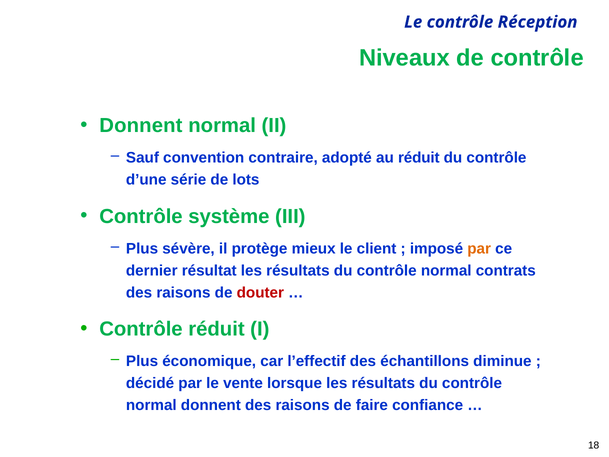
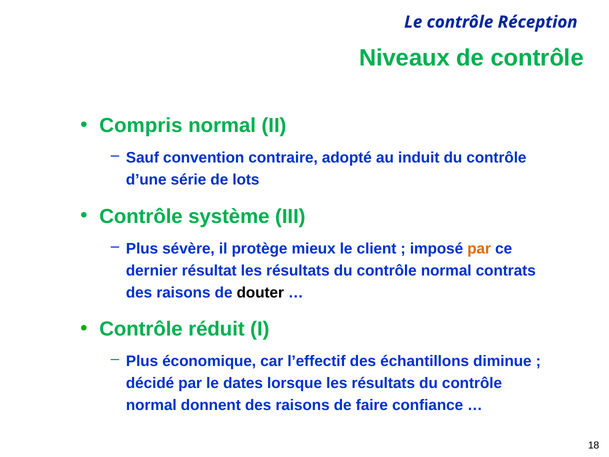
Donnent: Donnent -> Compris (141, 125)
au réduit: réduit -> induit (419, 158)
douter colour: red -> black (260, 292)
vente: vente -> dates (243, 383)
